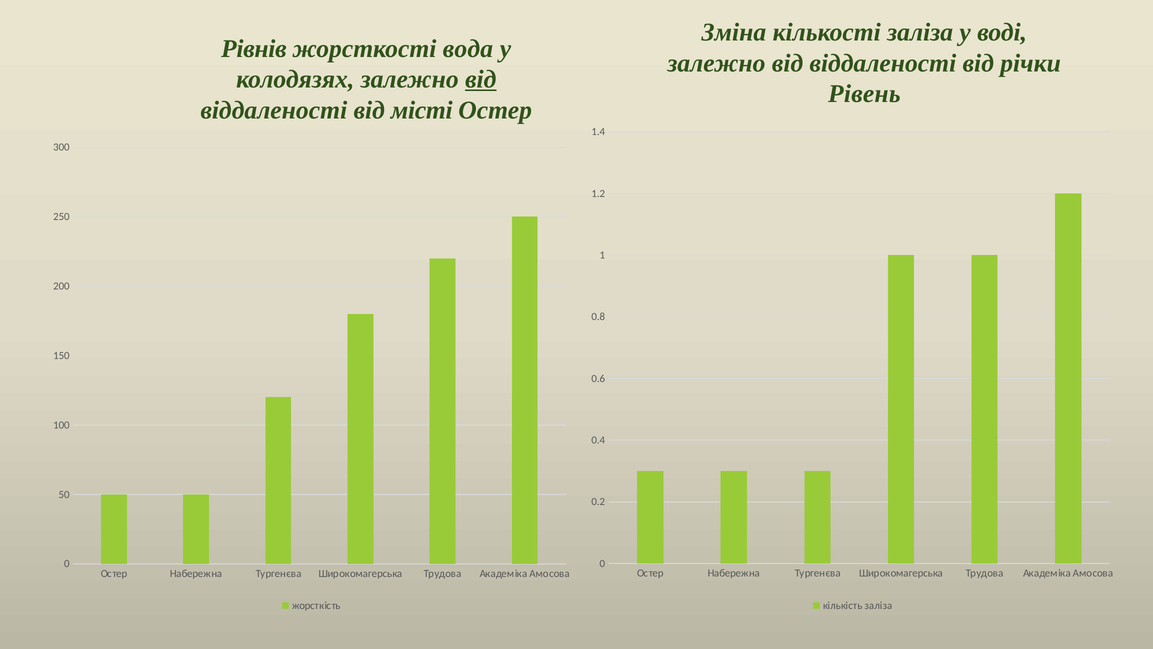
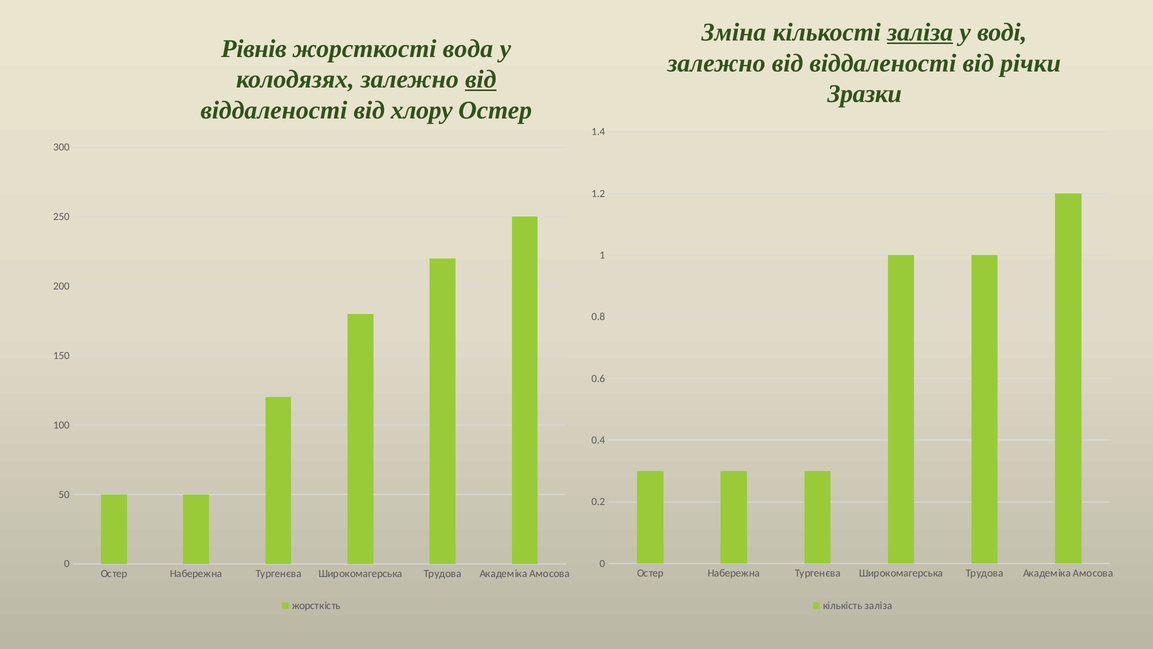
заліза underline: none -> present (920, 32)
Рівень: Рівень -> Зразки (865, 94)
місті: місті -> хлору (422, 110)
